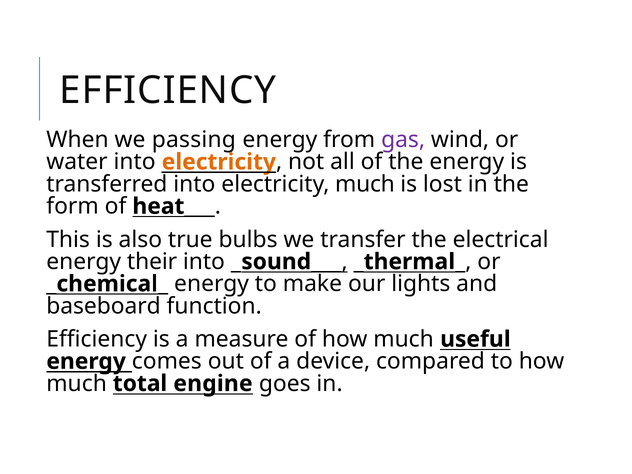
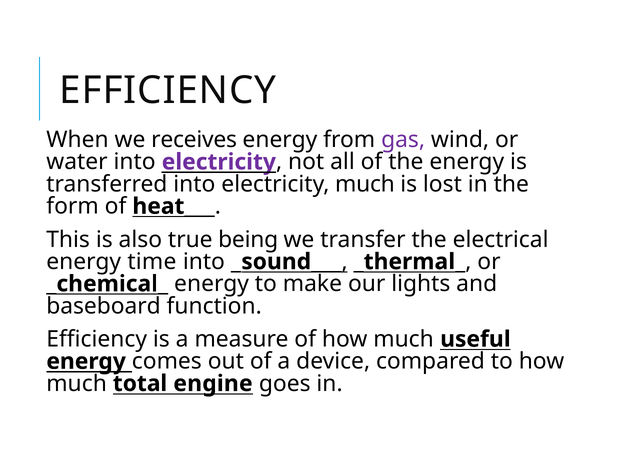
passing: passing -> receives (194, 140)
electricity colour: orange -> purple (219, 162)
bulbs: bulbs -> being (248, 239)
their: their -> time (152, 262)
